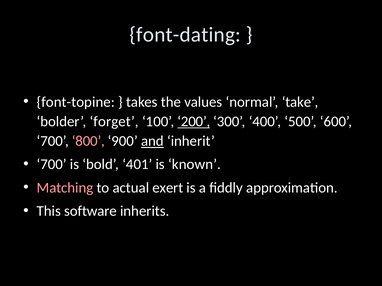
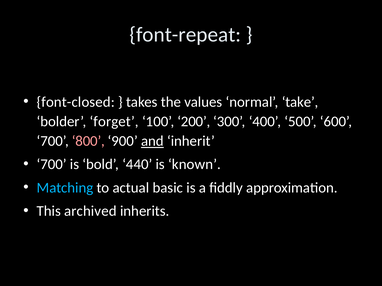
font-dating: font-dating -> font-repeat (185, 35)
font-topine: font-topine -> font-closed (76, 102)
200 underline: present -> none (194, 122)
401: 401 -> 440 (137, 165)
Matching colour: pink -> light blue (65, 188)
exert: exert -> basic (168, 188)
software: software -> archived (90, 211)
